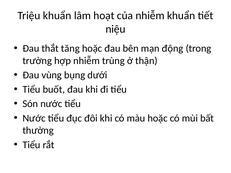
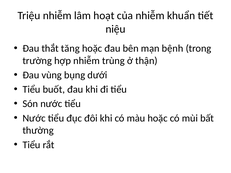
Triệu khuẩn: khuẩn -> nhiễm (57, 16)
động: động -> bệnh (173, 48)
